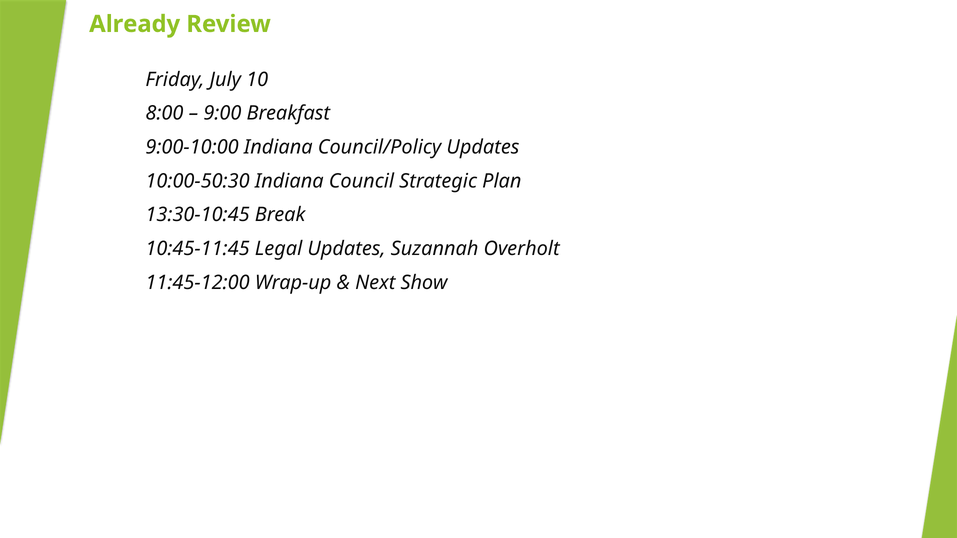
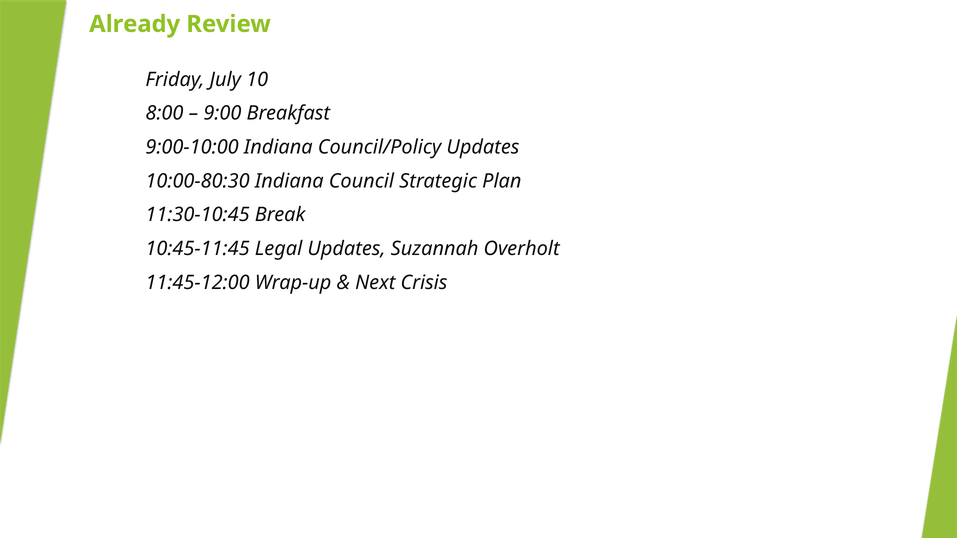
10:00-50:30: 10:00-50:30 -> 10:00-80:30 (198, 181)
13:30-10:45: 13:30-10:45 -> 11:30-10:45 (198, 215)
Show: Show -> Crisis (424, 283)
